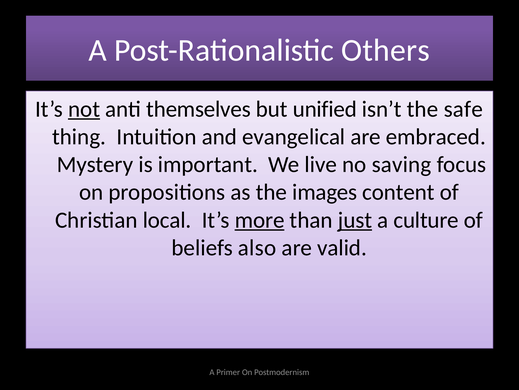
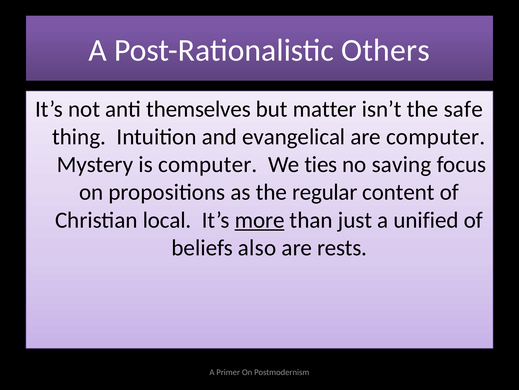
not underline: present -> none (84, 109)
unified: unified -> matter (325, 109)
are embraced: embraced -> computer (436, 137)
is important: important -> computer (208, 164)
live: live -> ties (321, 164)
images: images -> regular (325, 192)
just underline: present -> none (355, 220)
culture: culture -> unified (426, 220)
valid: valid -> rests (342, 247)
